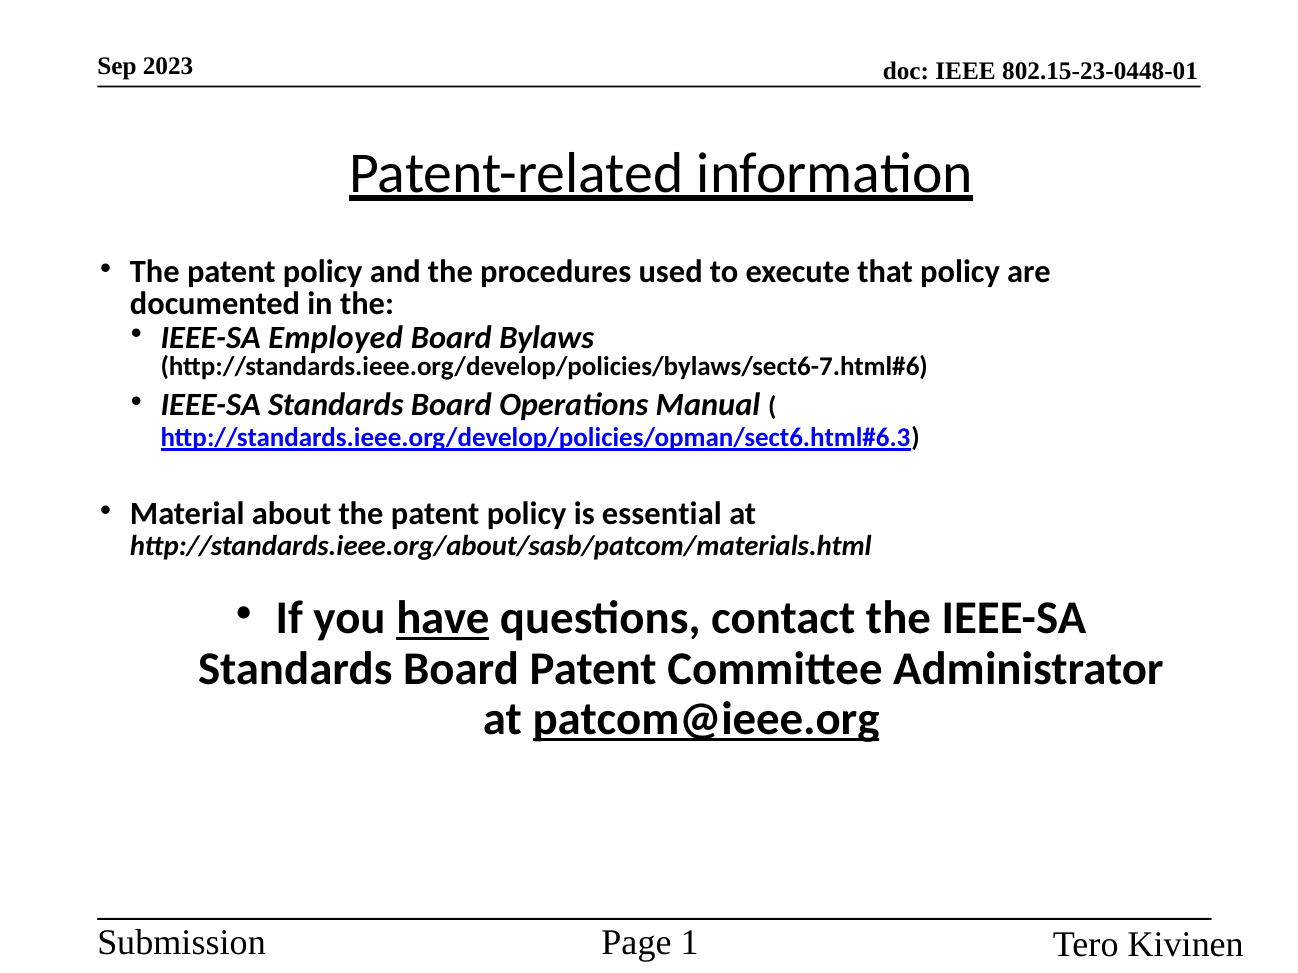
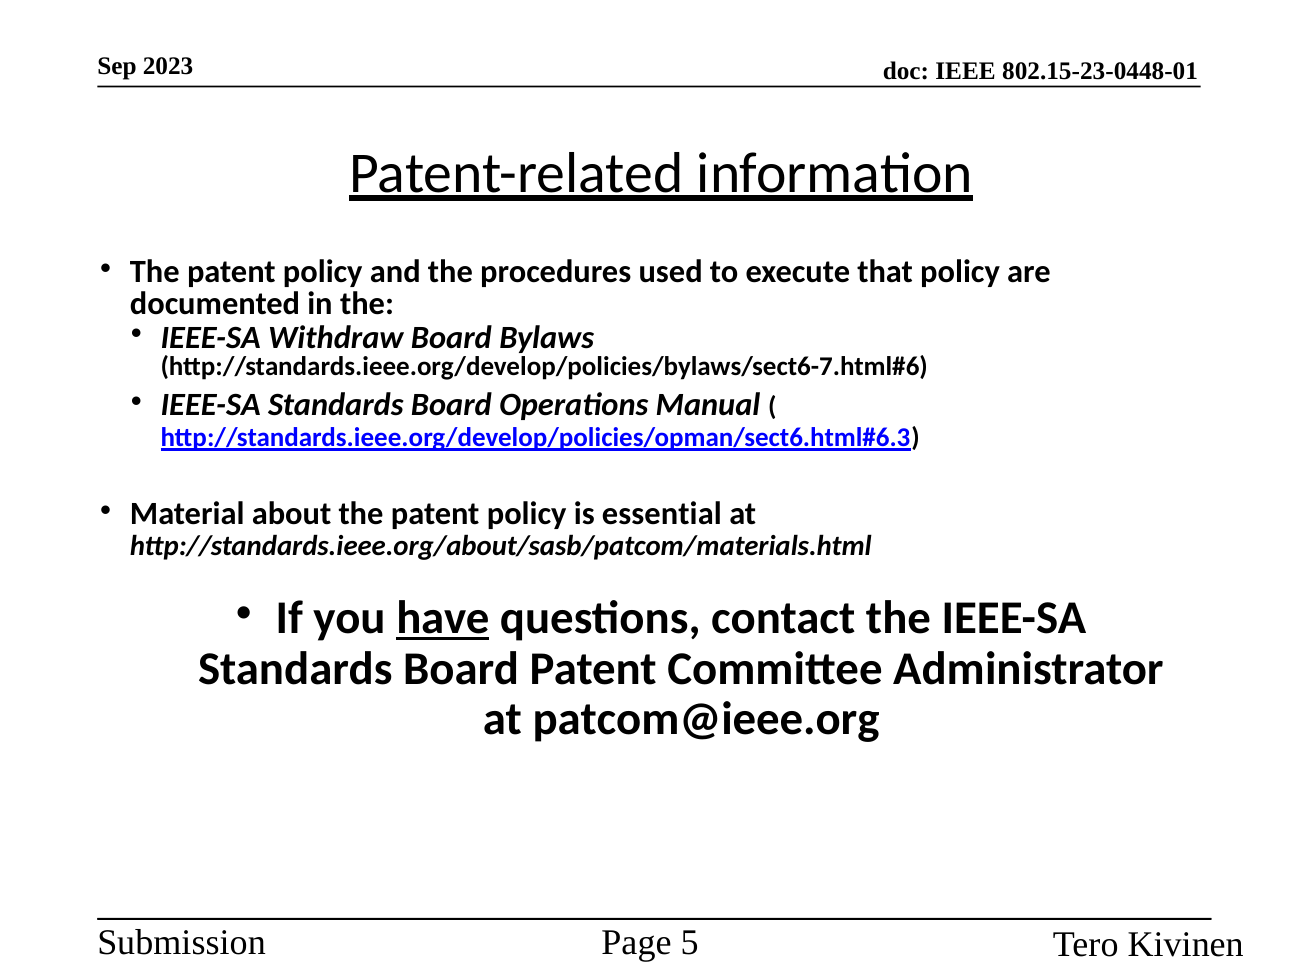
Employed: Employed -> Withdraw (336, 338)
patcom@ieee.org underline: present -> none (706, 720)
1: 1 -> 5 (690, 943)
